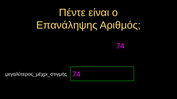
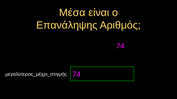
Πέντε: Πέντε -> Μέσα (72, 13)
